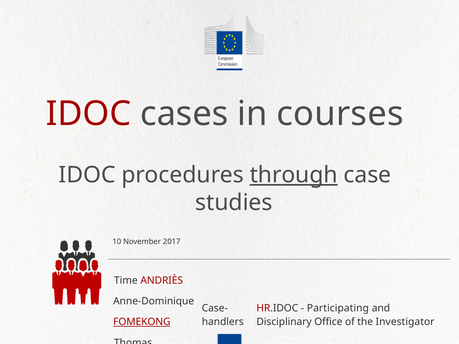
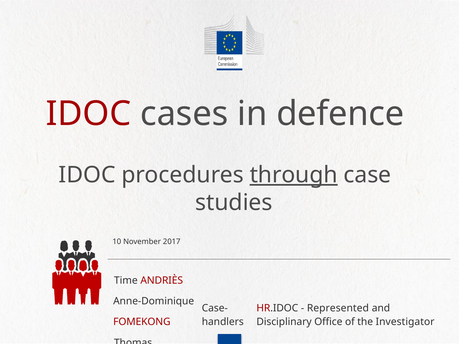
courses: courses -> defence (340, 114)
Participating: Participating -> Represented (338, 308)
FOMEKONG underline: present -> none (142, 322)
